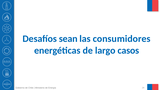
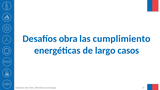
sean: sean -> obra (68, 39)
consumidores: consumidores -> cumplimiento (122, 39)
